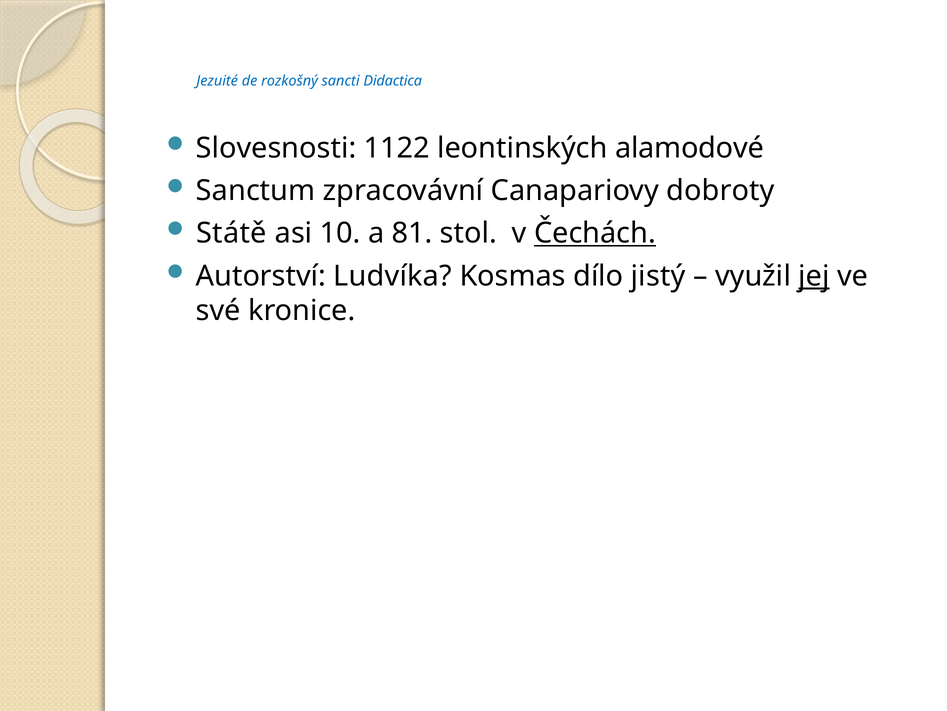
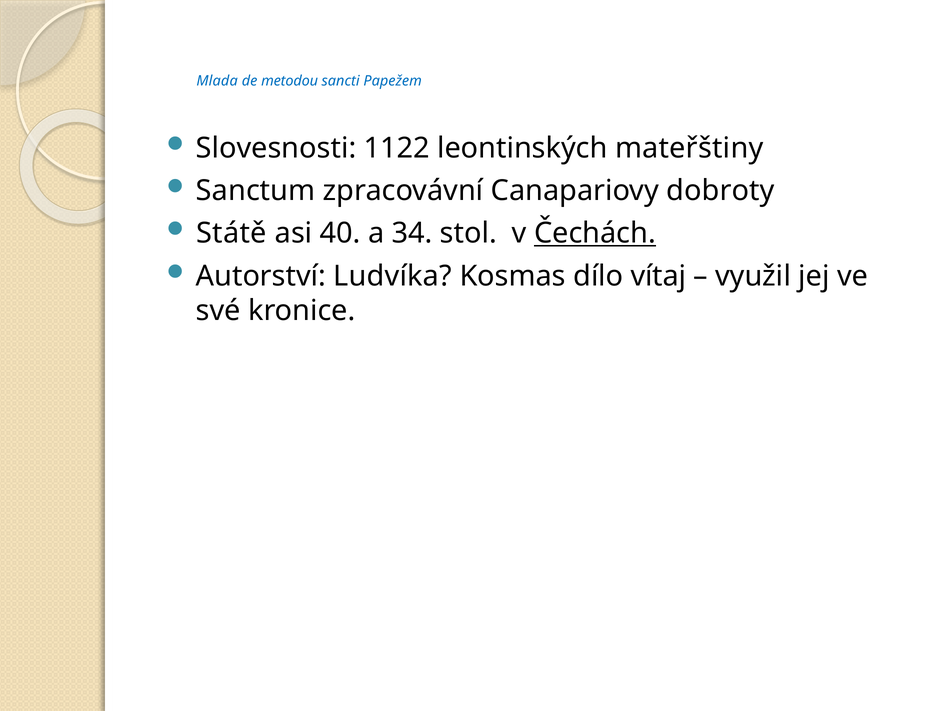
Jezuité: Jezuité -> Mlada (217, 81)
rozkošný: rozkošný -> metodou (290, 81)
Didactica: Didactica -> Papežem (393, 81)
alamodové: alamodové -> mateřštiny (689, 148)
10: 10 -> 40 (340, 233)
81: 81 -> 34 (412, 233)
jistý: jistý -> vítaj (658, 276)
jej underline: present -> none (814, 276)
